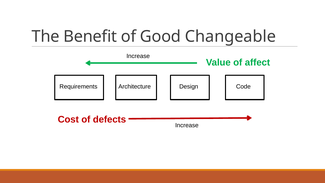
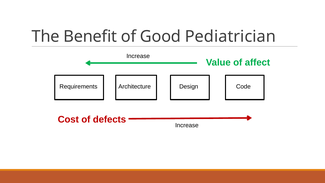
Changeable: Changeable -> Pediatrician (230, 36)
